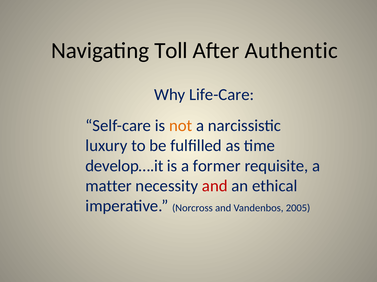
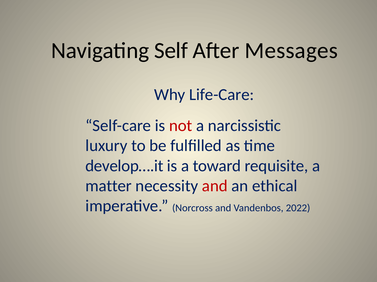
Toll: Toll -> Self (171, 51)
Authentic: Authentic -> Messages (291, 51)
not colour: orange -> red (181, 126)
former: former -> toward (217, 166)
2005: 2005 -> 2022 (298, 209)
